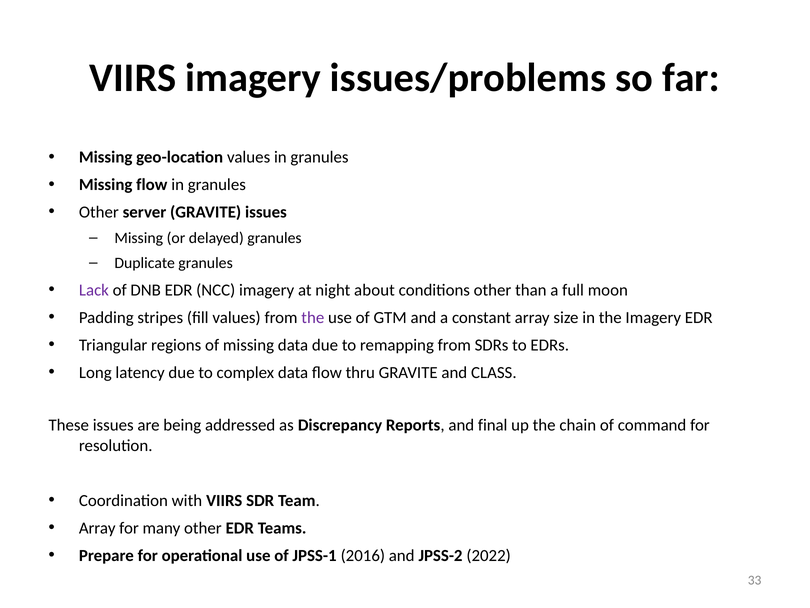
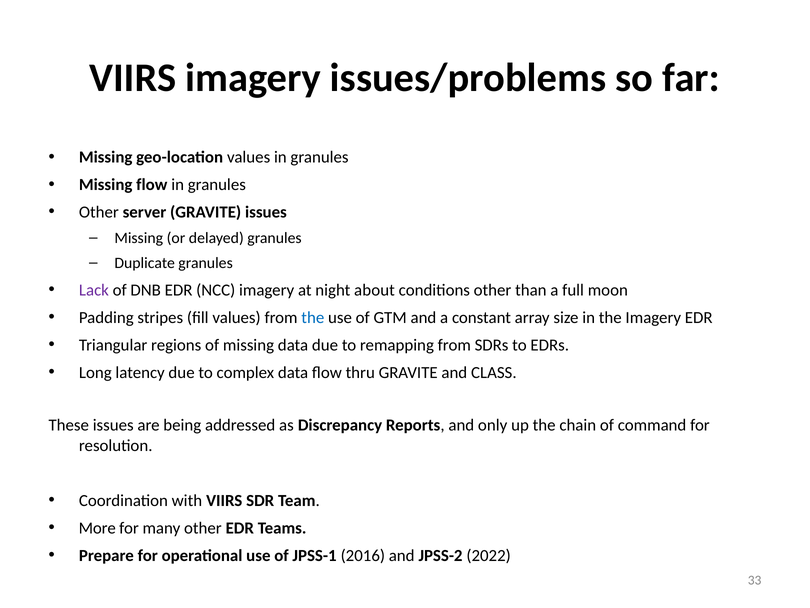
the colour: purple -> blue (313, 317)
final: final -> only (493, 425)
Array: Array -> More (97, 528)
